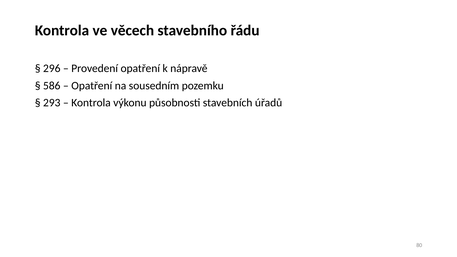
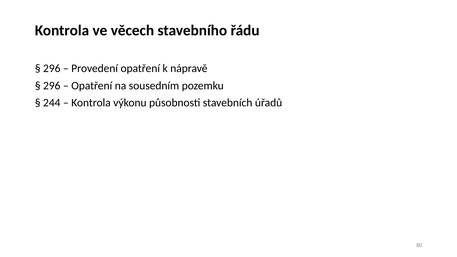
586: 586 -> 296 (52, 86)
293: 293 -> 244 (52, 103)
